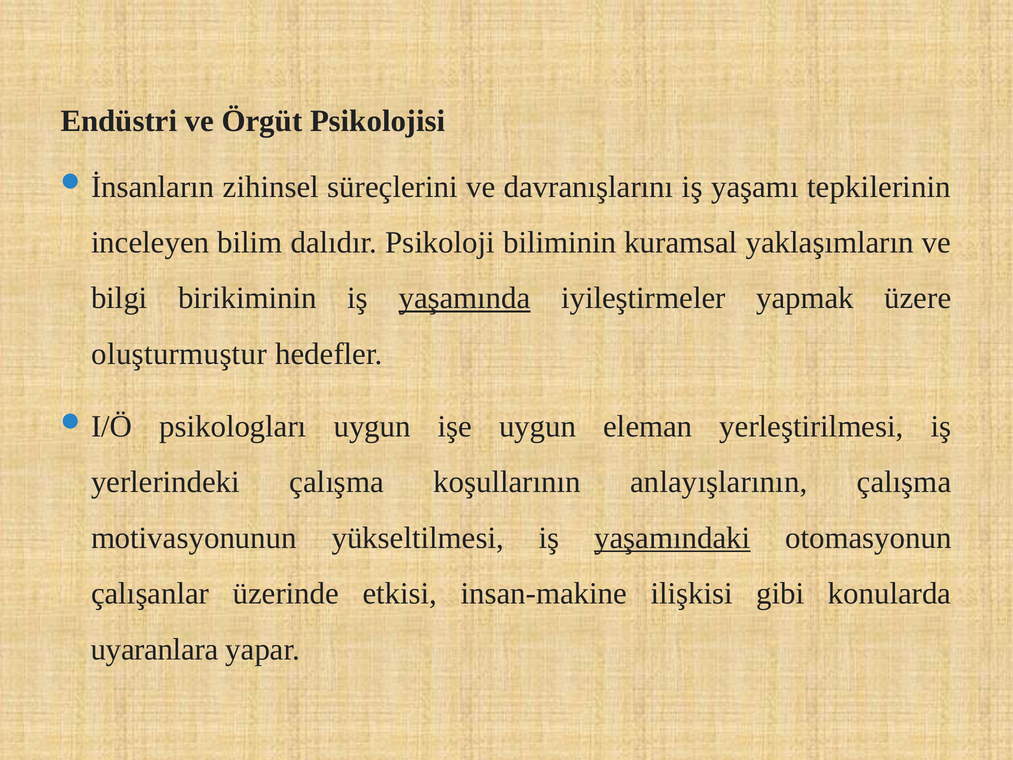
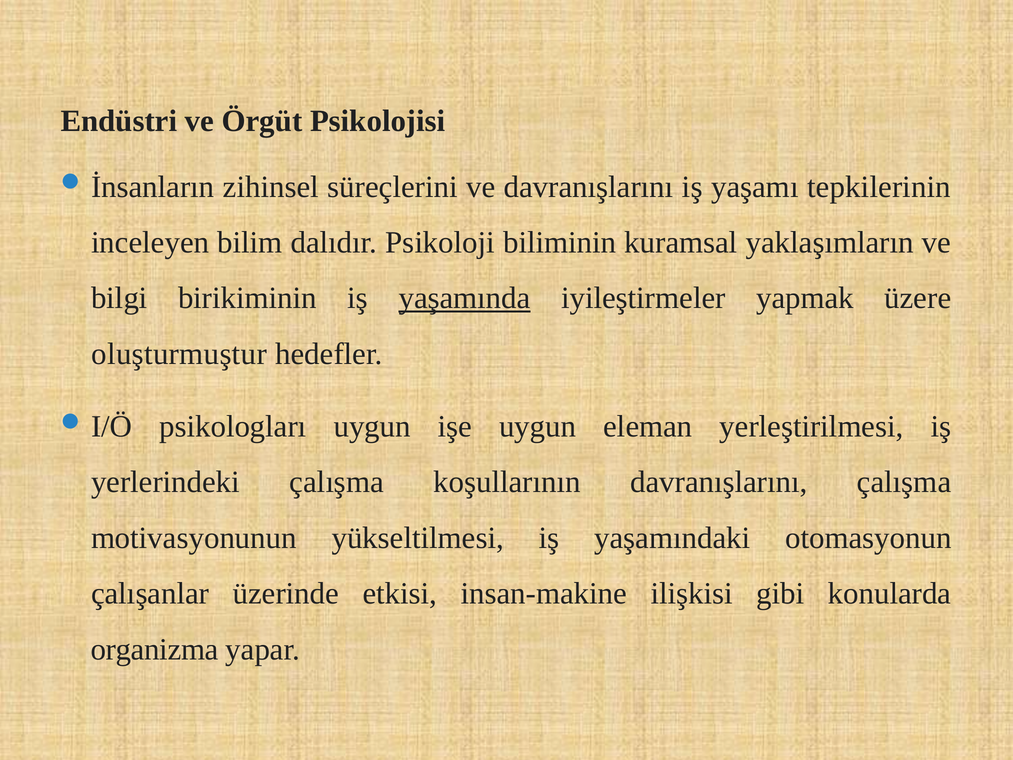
koşullarının anlayışlarının: anlayışlarının -> davranışlarını (719, 482)
yaşamındaki underline: present -> none (672, 538)
uyaranlara: uyaranlara -> organizma (155, 649)
